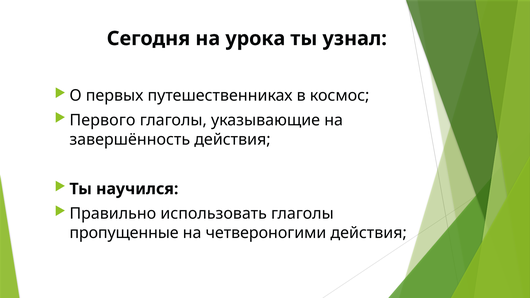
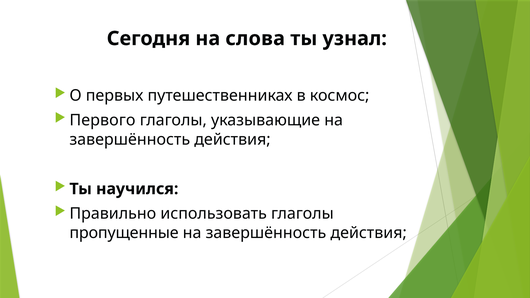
урока: урока -> слова (255, 39)
четвероногими: четвероногими -> завершённость (266, 233)
